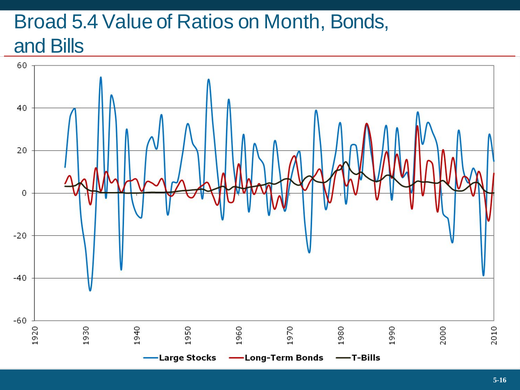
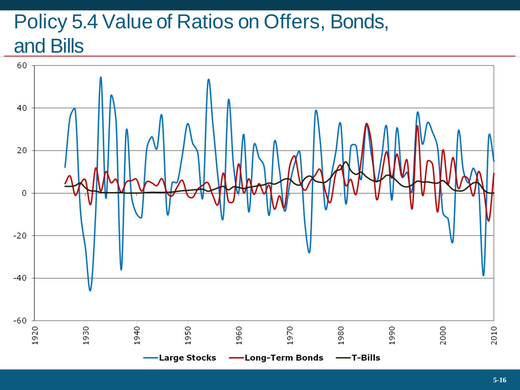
Broad: Broad -> Policy (41, 22)
Month: Month -> Offers (295, 22)
